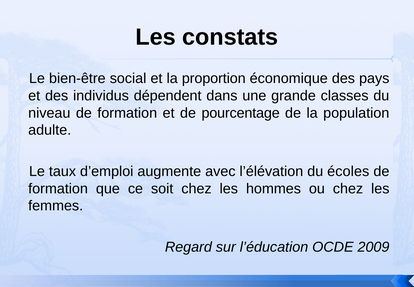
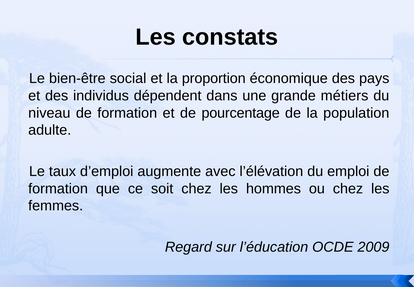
classes: classes -> métiers (345, 96)
écoles: écoles -> emploi (348, 171)
